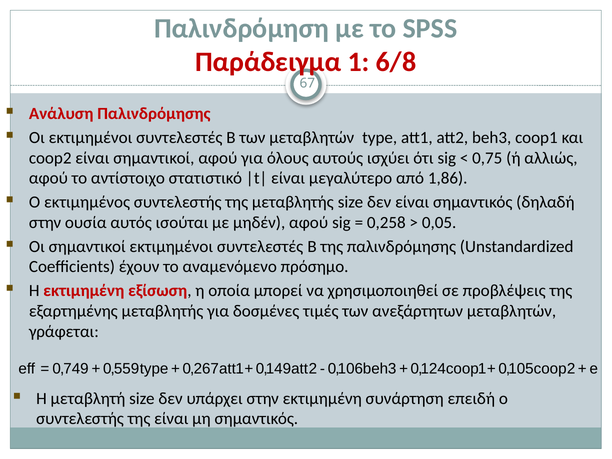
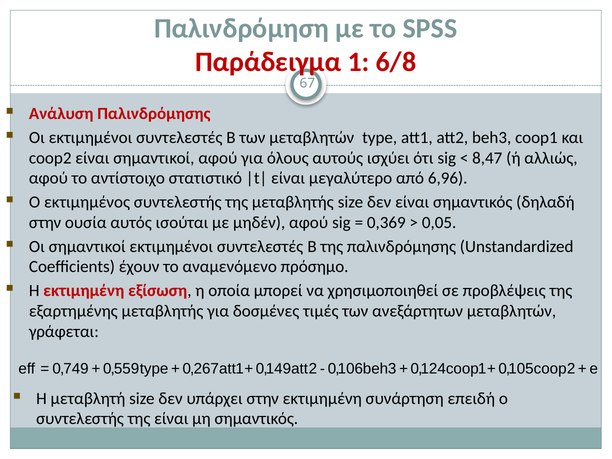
0,75: 0,75 -> 8,47 (487, 158)
1,86: 1,86 -> 6,96 (448, 178)
0,258: 0,258 -> 0,369 (386, 223)
